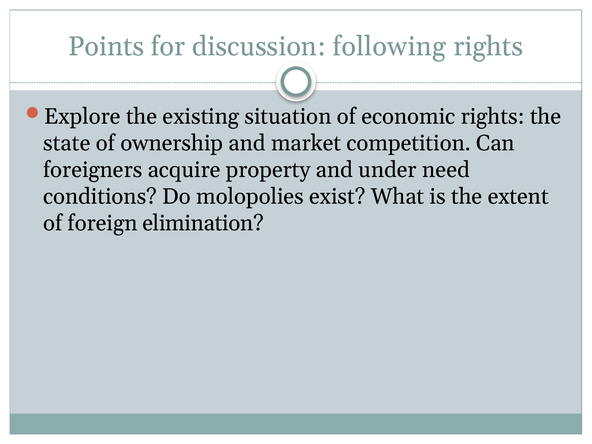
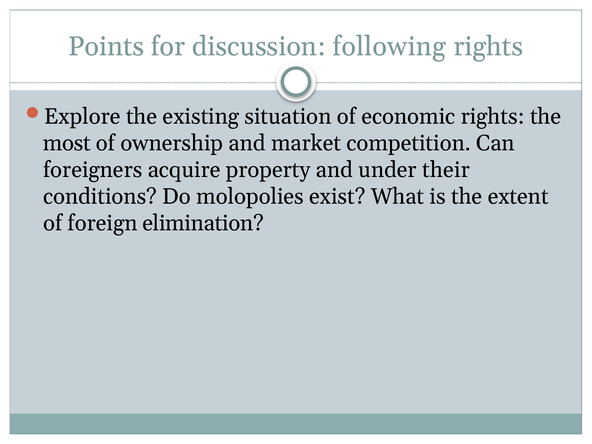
state: state -> most (67, 143)
need: need -> their (446, 170)
